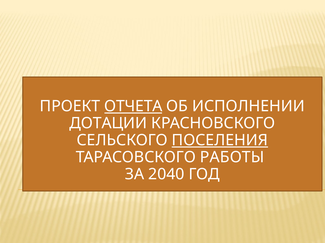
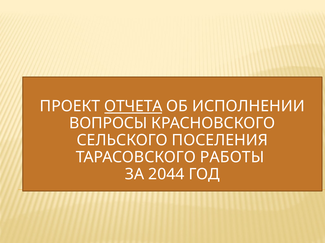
ДОТАЦИИ: ДОТАЦИИ -> ВОПРОСЫ (108, 124)
ПОСЕЛЕНИЯ underline: present -> none (220, 141)
2040: 2040 -> 2044 (166, 175)
